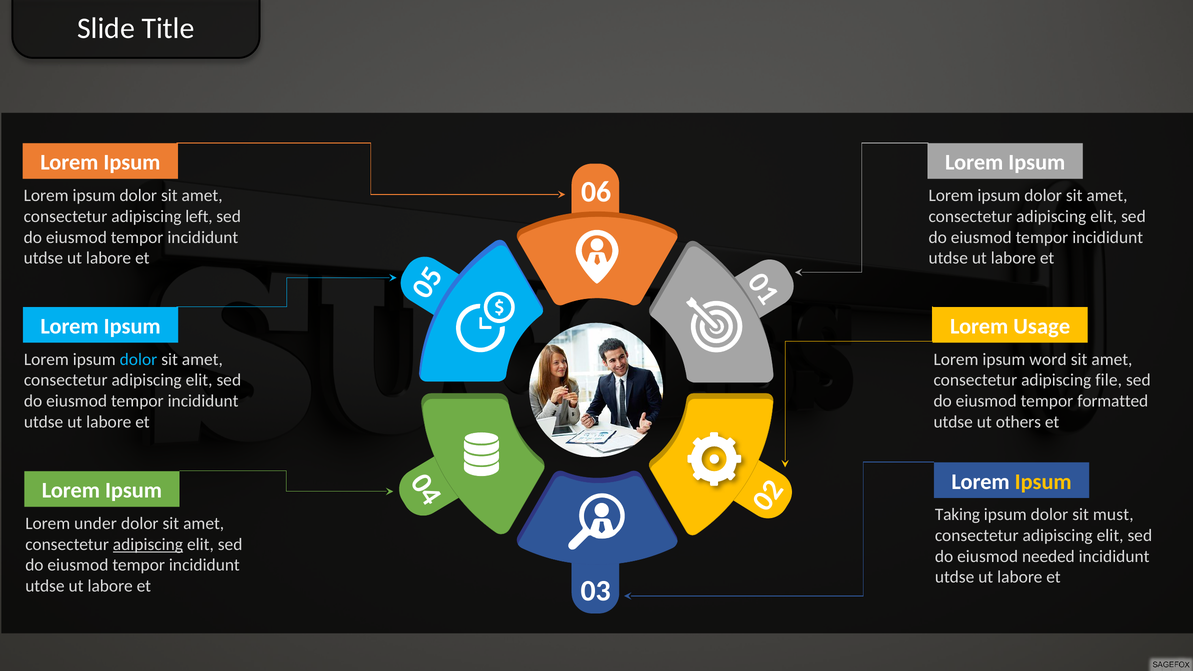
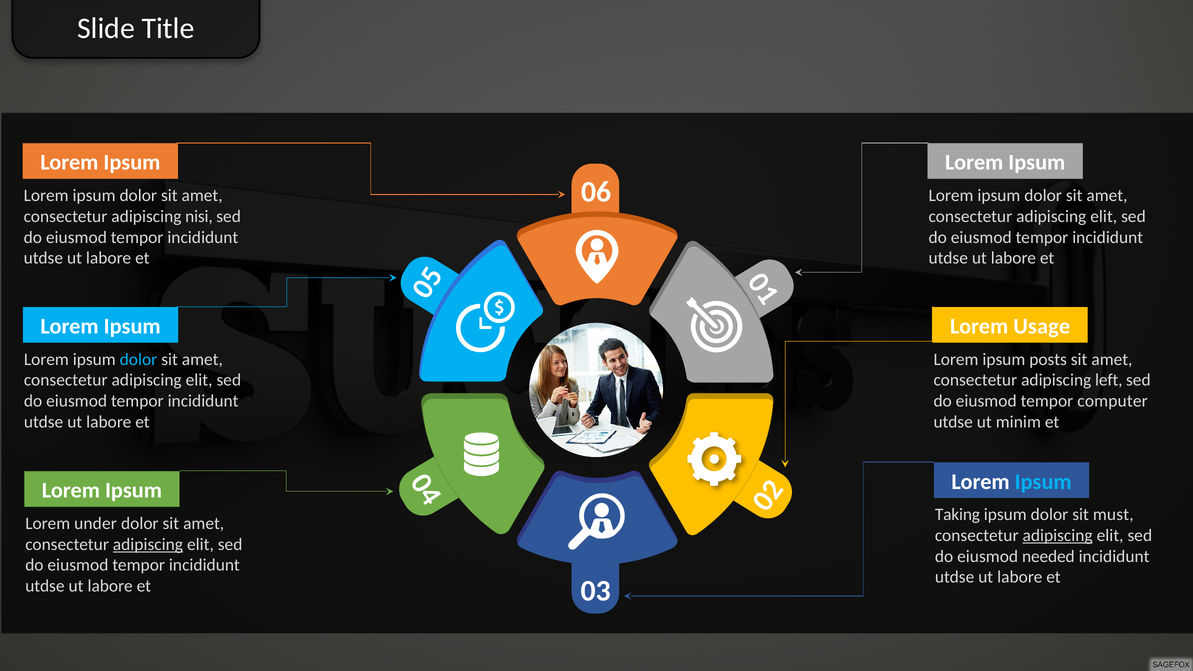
left: left -> nisi (199, 216)
word: word -> posts (1048, 359)
file: file -> left (1109, 380)
formatted: formatted -> computer (1113, 401)
others: others -> minim (1018, 422)
Ipsum colour: yellow -> light blue (1043, 482)
adipiscing underline: none -> present (1058, 535)
